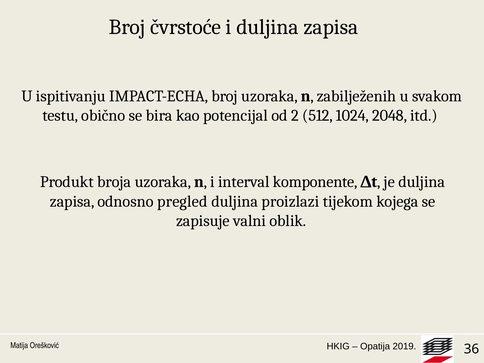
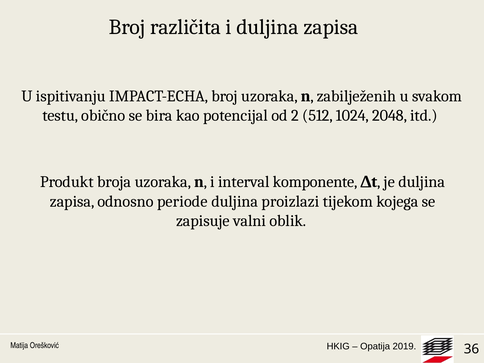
čvrstoće: čvrstoće -> različita (186, 27)
pregled: pregled -> periode (182, 201)
